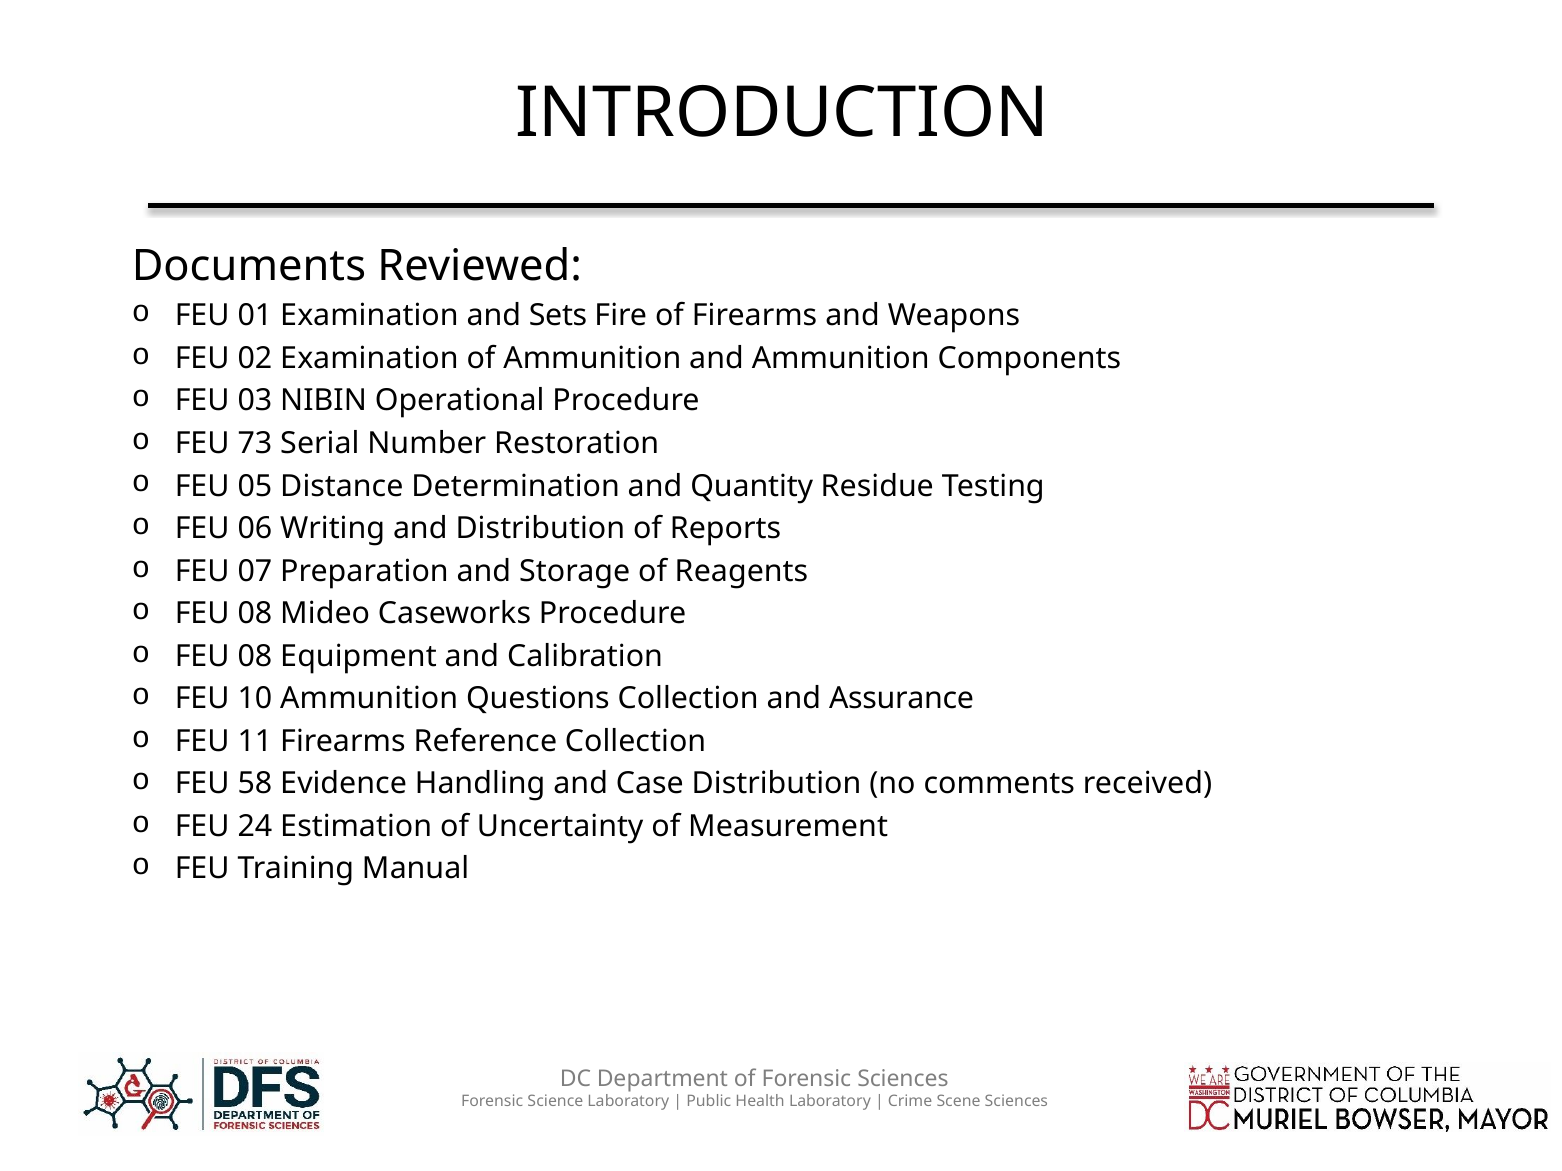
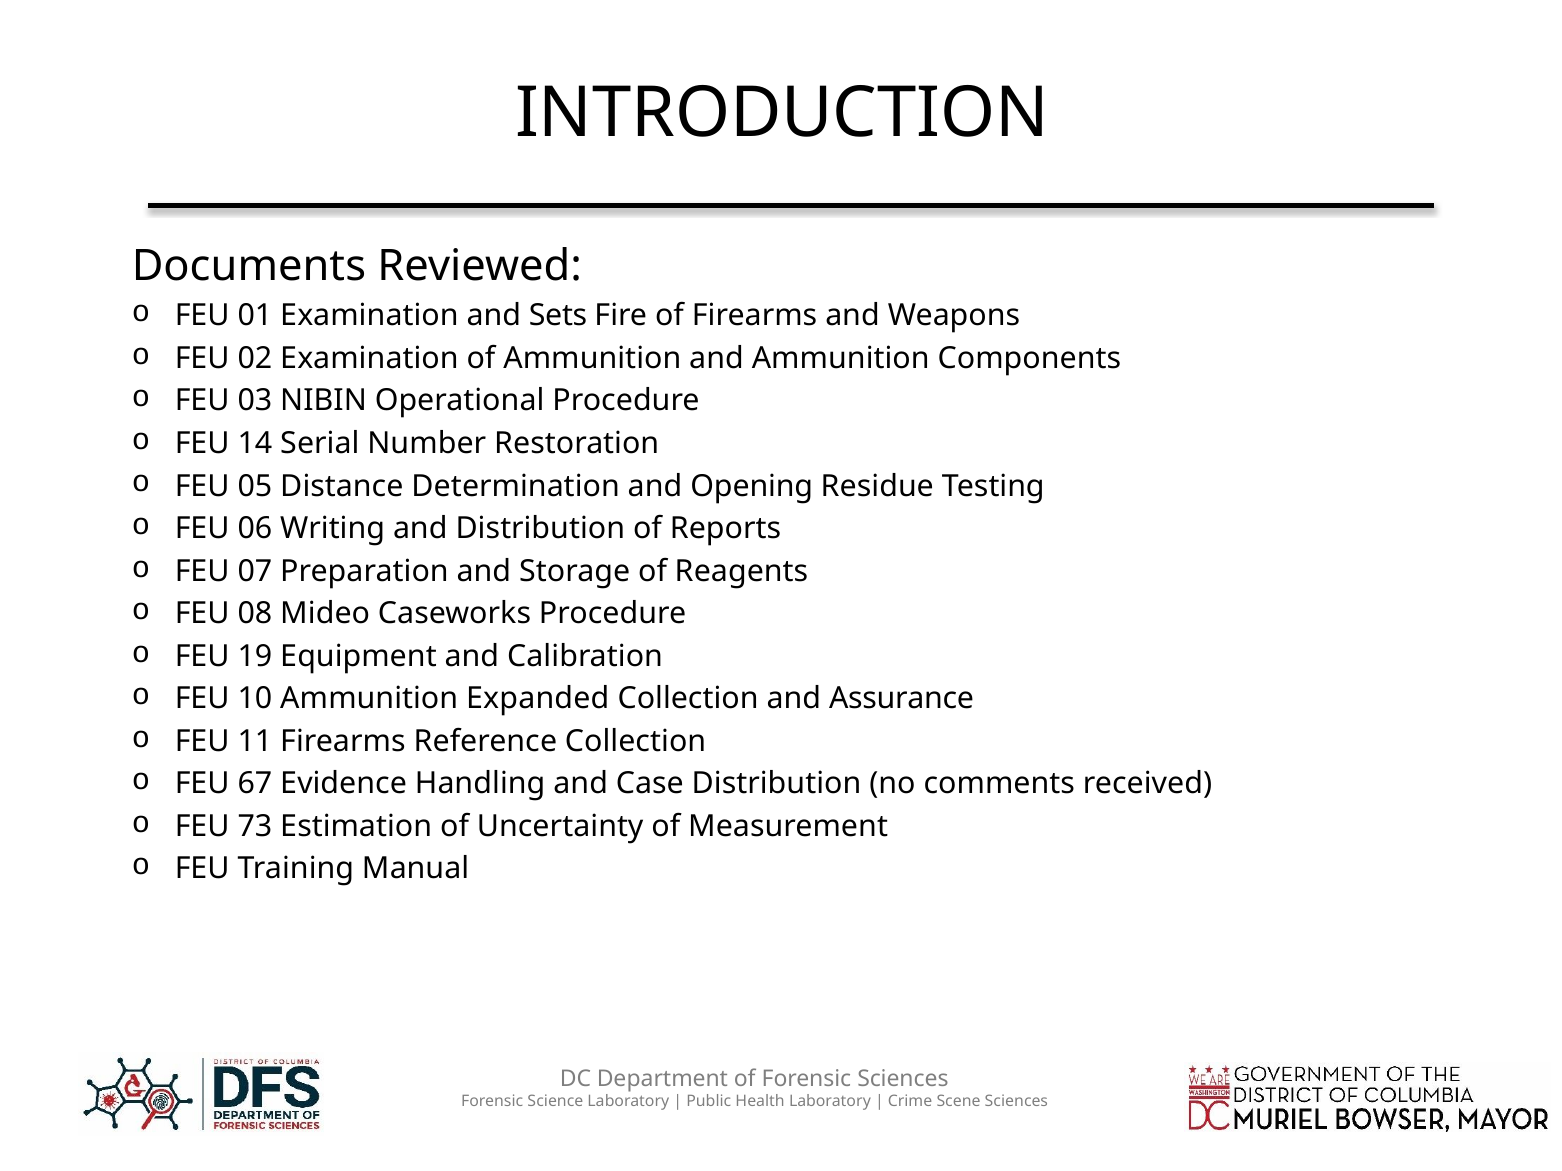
73: 73 -> 14 (255, 444)
Quantity: Quantity -> Opening (752, 486)
08: 08 -> 19 (255, 656)
Questions: Questions -> Expanded (538, 699)
58: 58 -> 67 (255, 784)
24: 24 -> 73 (255, 827)
